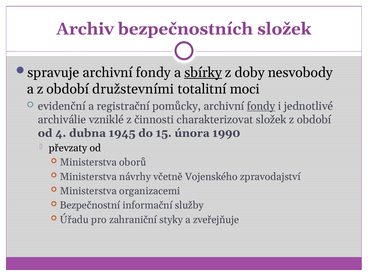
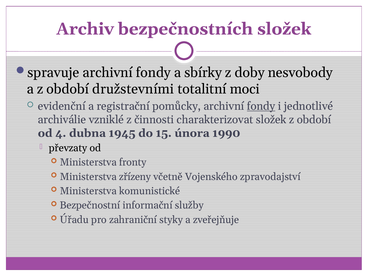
sbírky underline: present -> none (203, 73)
oborů: oborů -> fronty (133, 162)
návrhy: návrhy -> zřízeny (135, 177)
organizacemi: organizacemi -> komunistické (150, 191)
